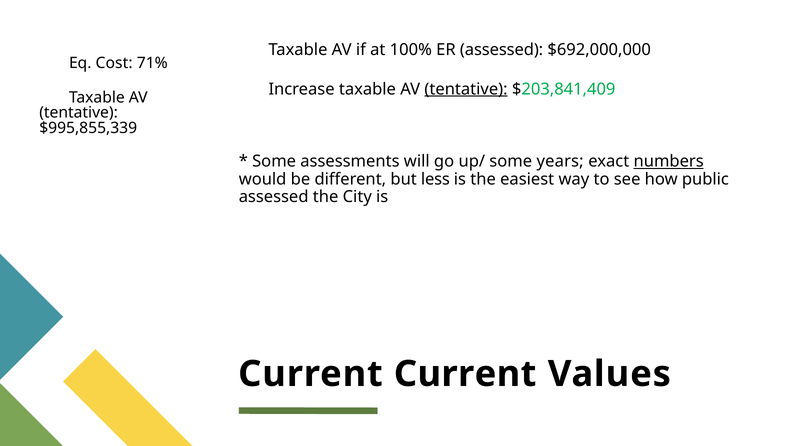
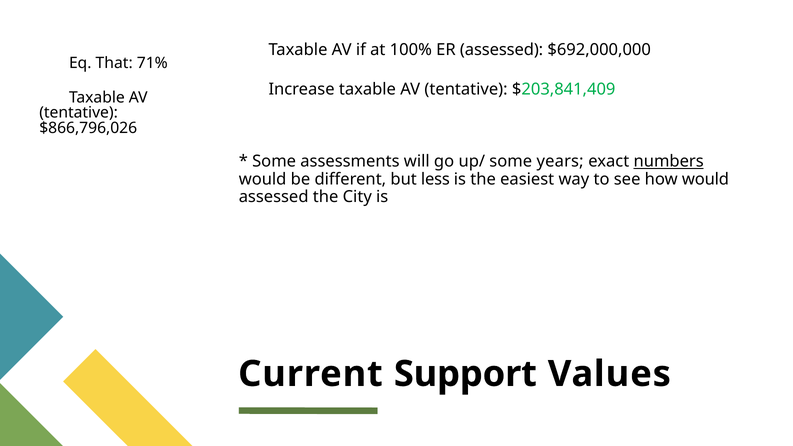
Cost: Cost -> That (114, 63)
tentative underline: present -> none (466, 89)
$995,855,339: $995,855,339 -> $866,796,026 (88, 128)
how public: public -> would (705, 179)
Current Current: Current -> Support (465, 374)
